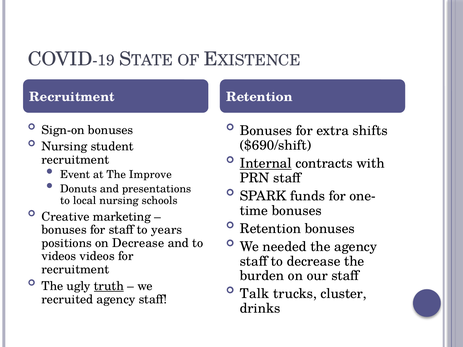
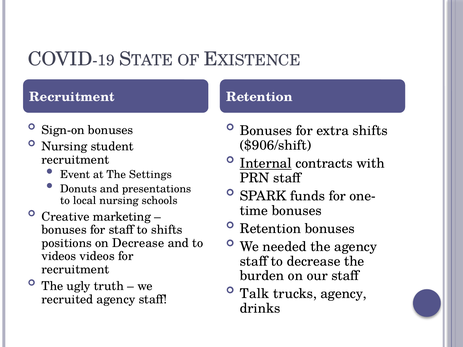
$690/shift: $690/shift -> $906/shift (276, 146)
Improve: Improve -> Settings (150, 175)
to years: years -> shifts (167, 230)
truth underline: present -> none (109, 286)
trucks cluster: cluster -> agency (344, 294)
